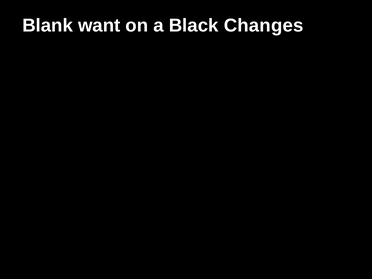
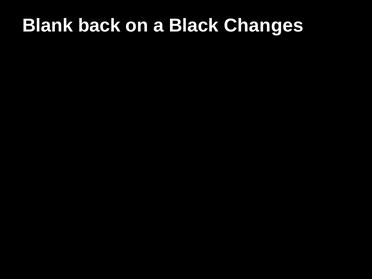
want: want -> back (99, 25)
